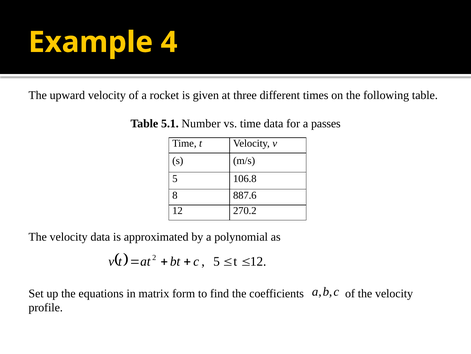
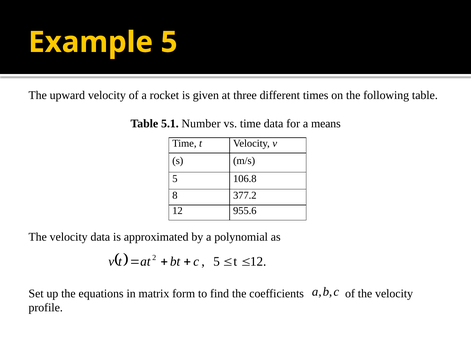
Example 4: 4 -> 5 (169, 42)
passes: passes -> means (326, 123)
887.6: 887.6 -> 377.2 (245, 195)
270.2: 270.2 -> 955.6 (245, 210)
